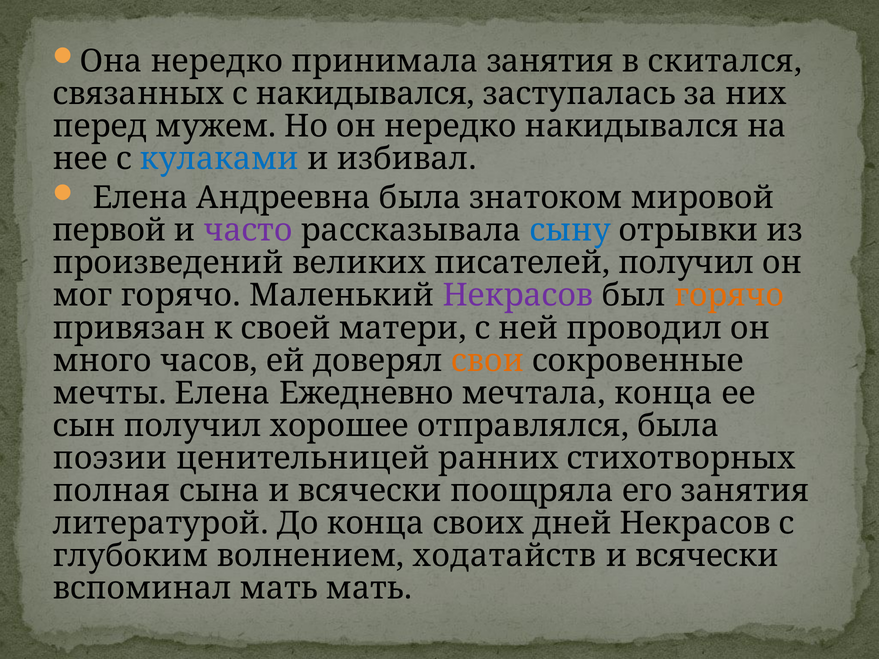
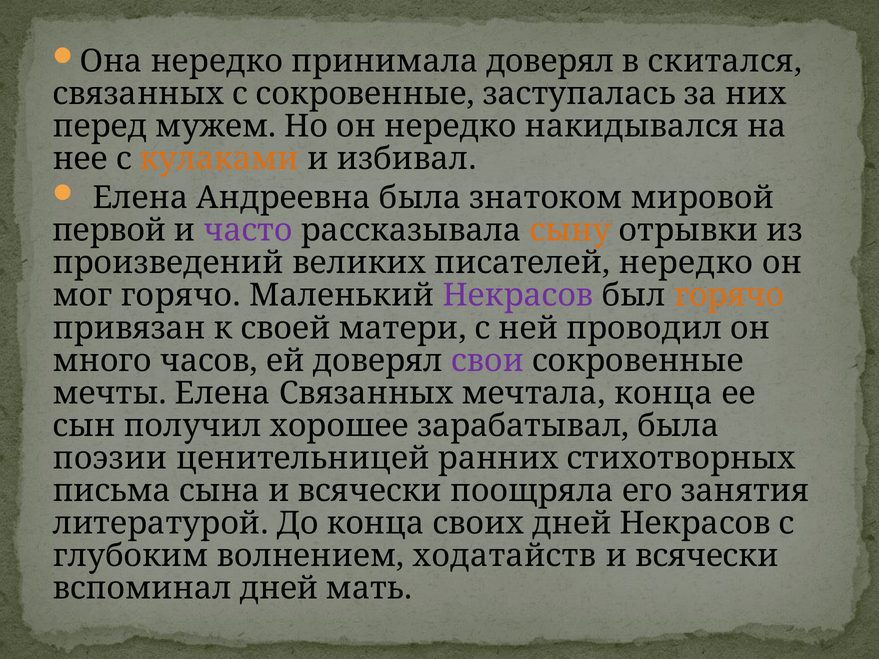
принимала занятия: занятия -> доверял (550, 61)
с накидывался: накидывался -> сокровенные (365, 94)
кулаками colour: blue -> orange (219, 159)
сыну colour: blue -> orange (570, 230)
писателей получил: получил -> нередко (686, 263)
свои colour: orange -> purple (488, 361)
Елена Ежедневно: Ежедневно -> Связанных (366, 393)
отправлялся: отправлялся -> зарабатывал (523, 426)
полная: полная -> письма (112, 491)
вспоминал мать: мать -> дней (279, 589)
